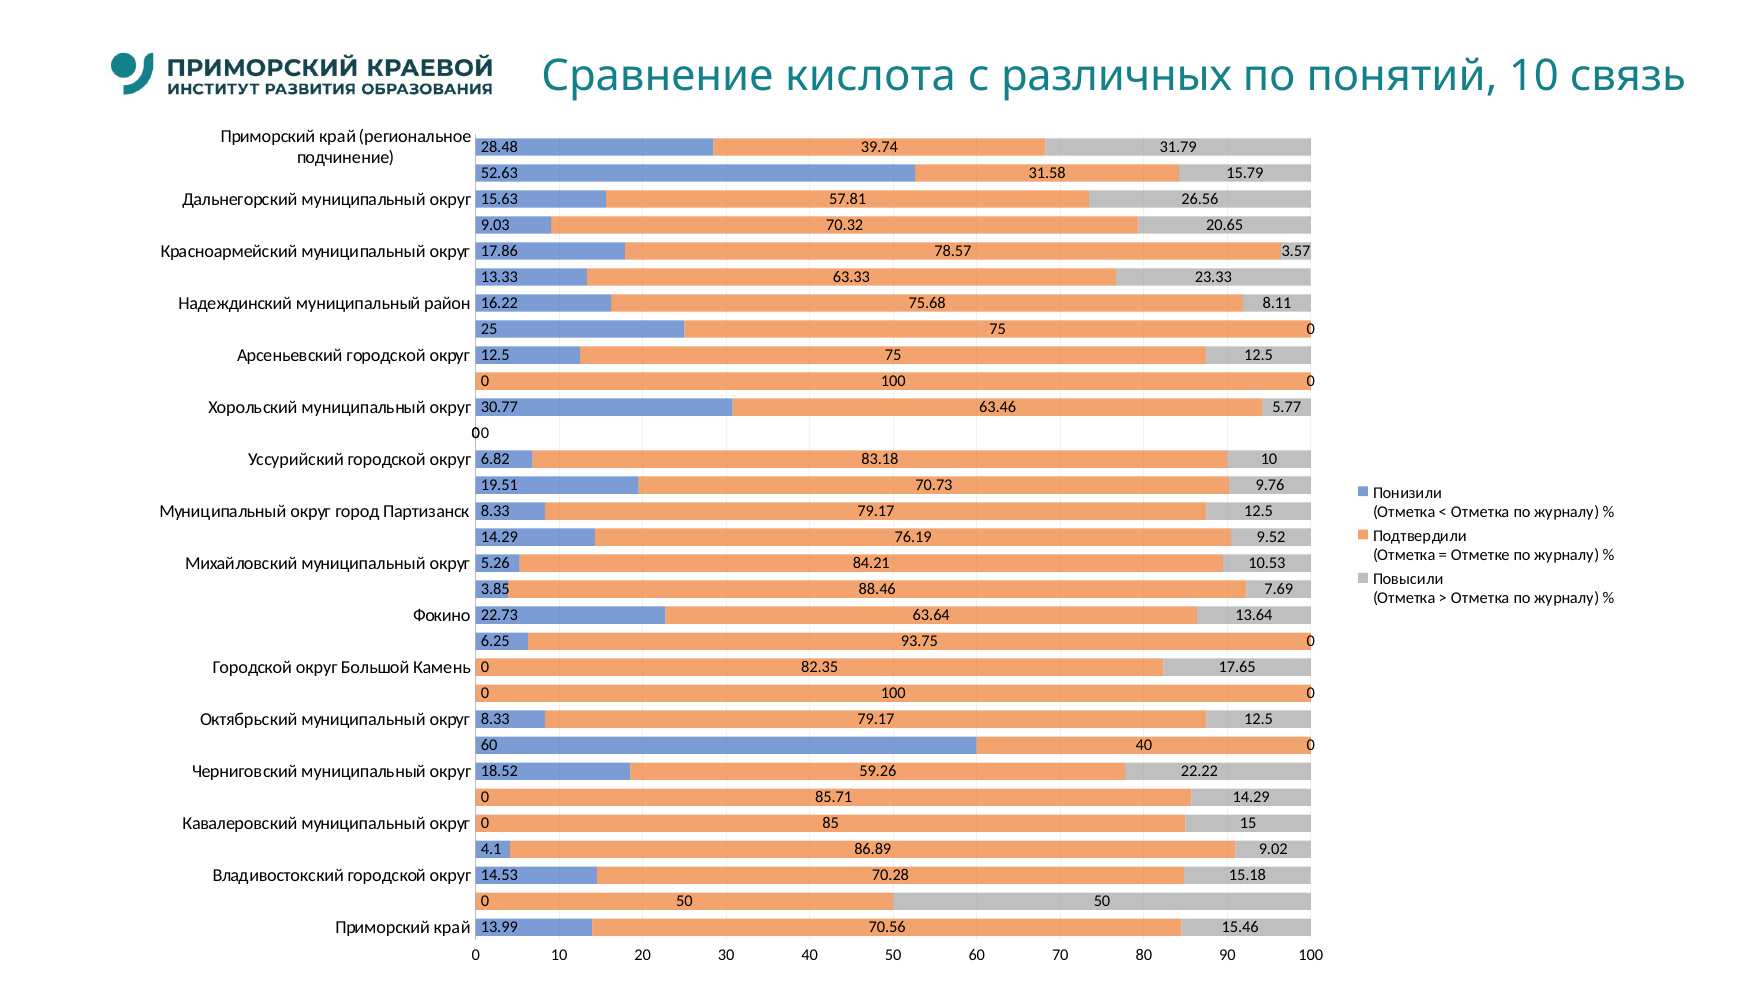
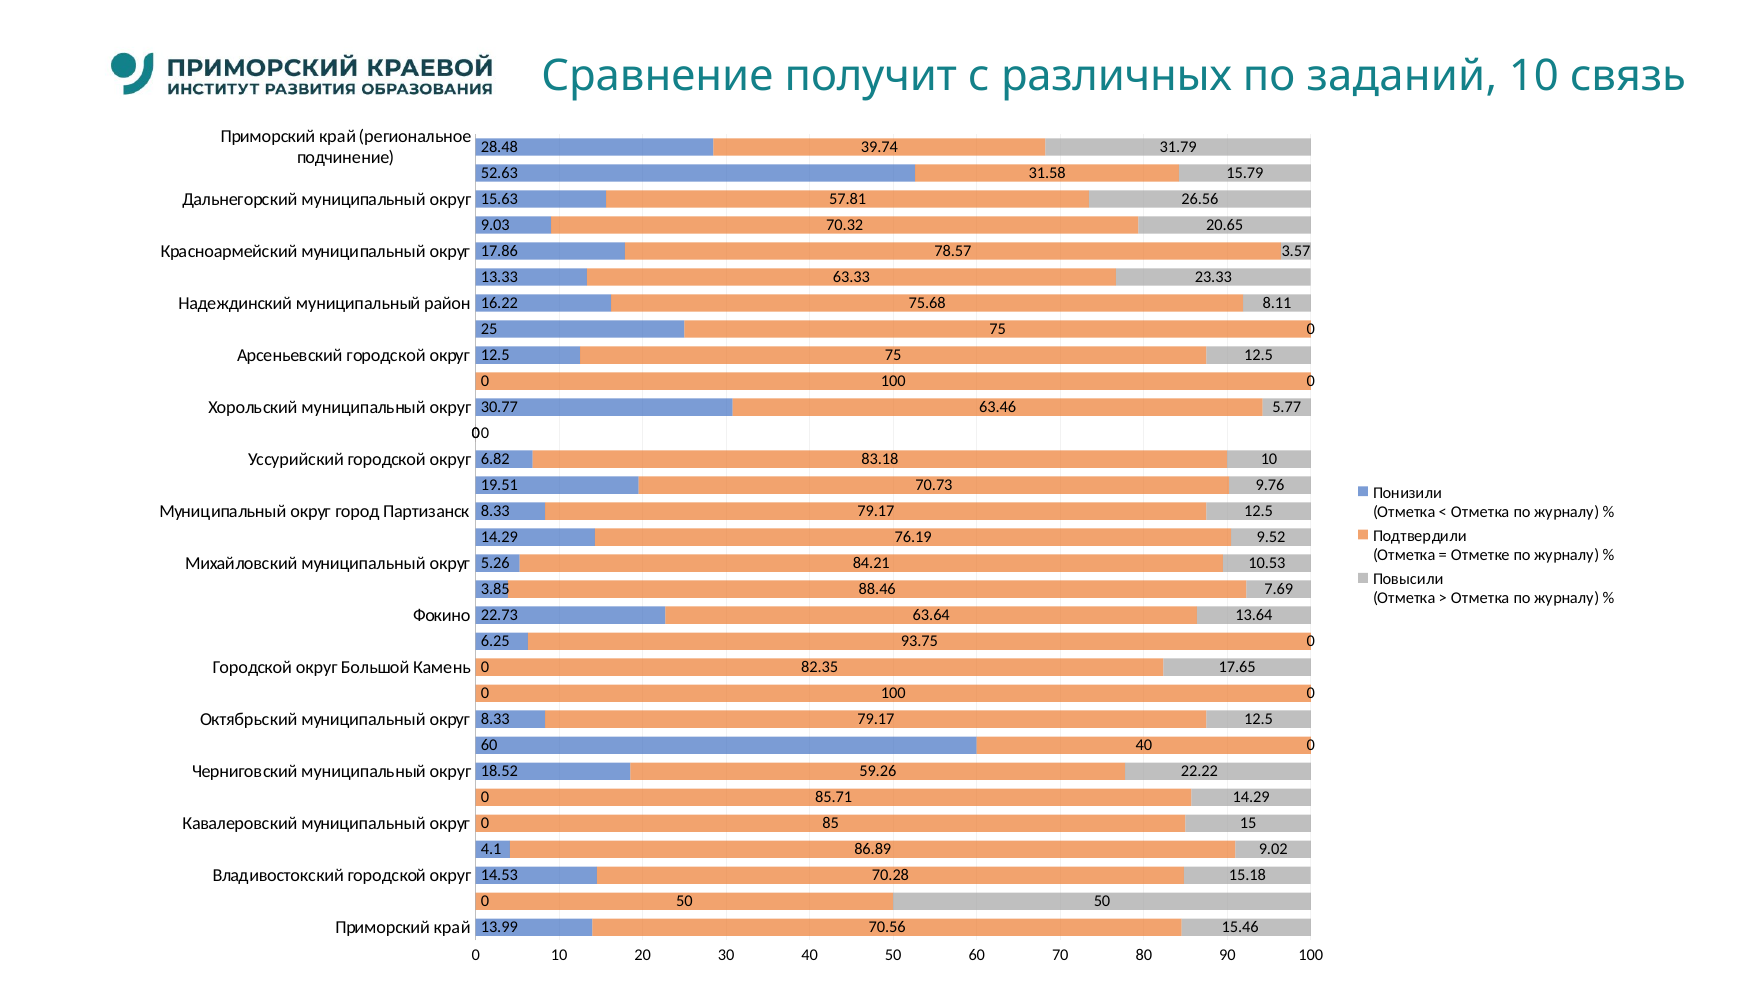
кислота: кислота -> получит (871, 76)
понятий: понятий -> заданий (1402, 76)
